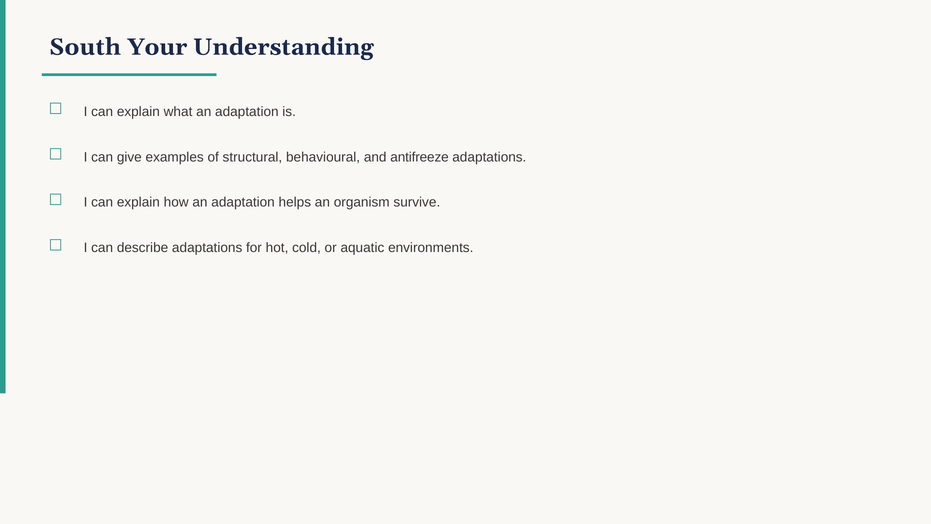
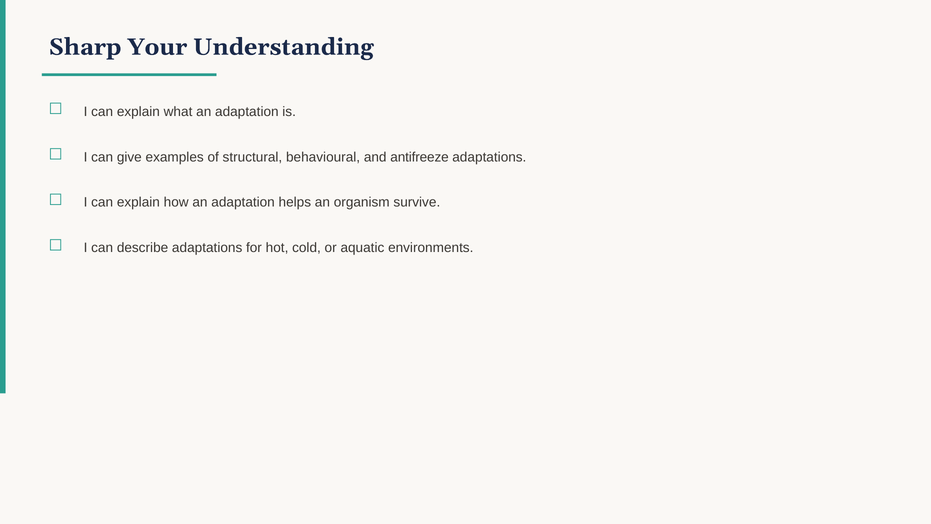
South: South -> Sharp (85, 47)
